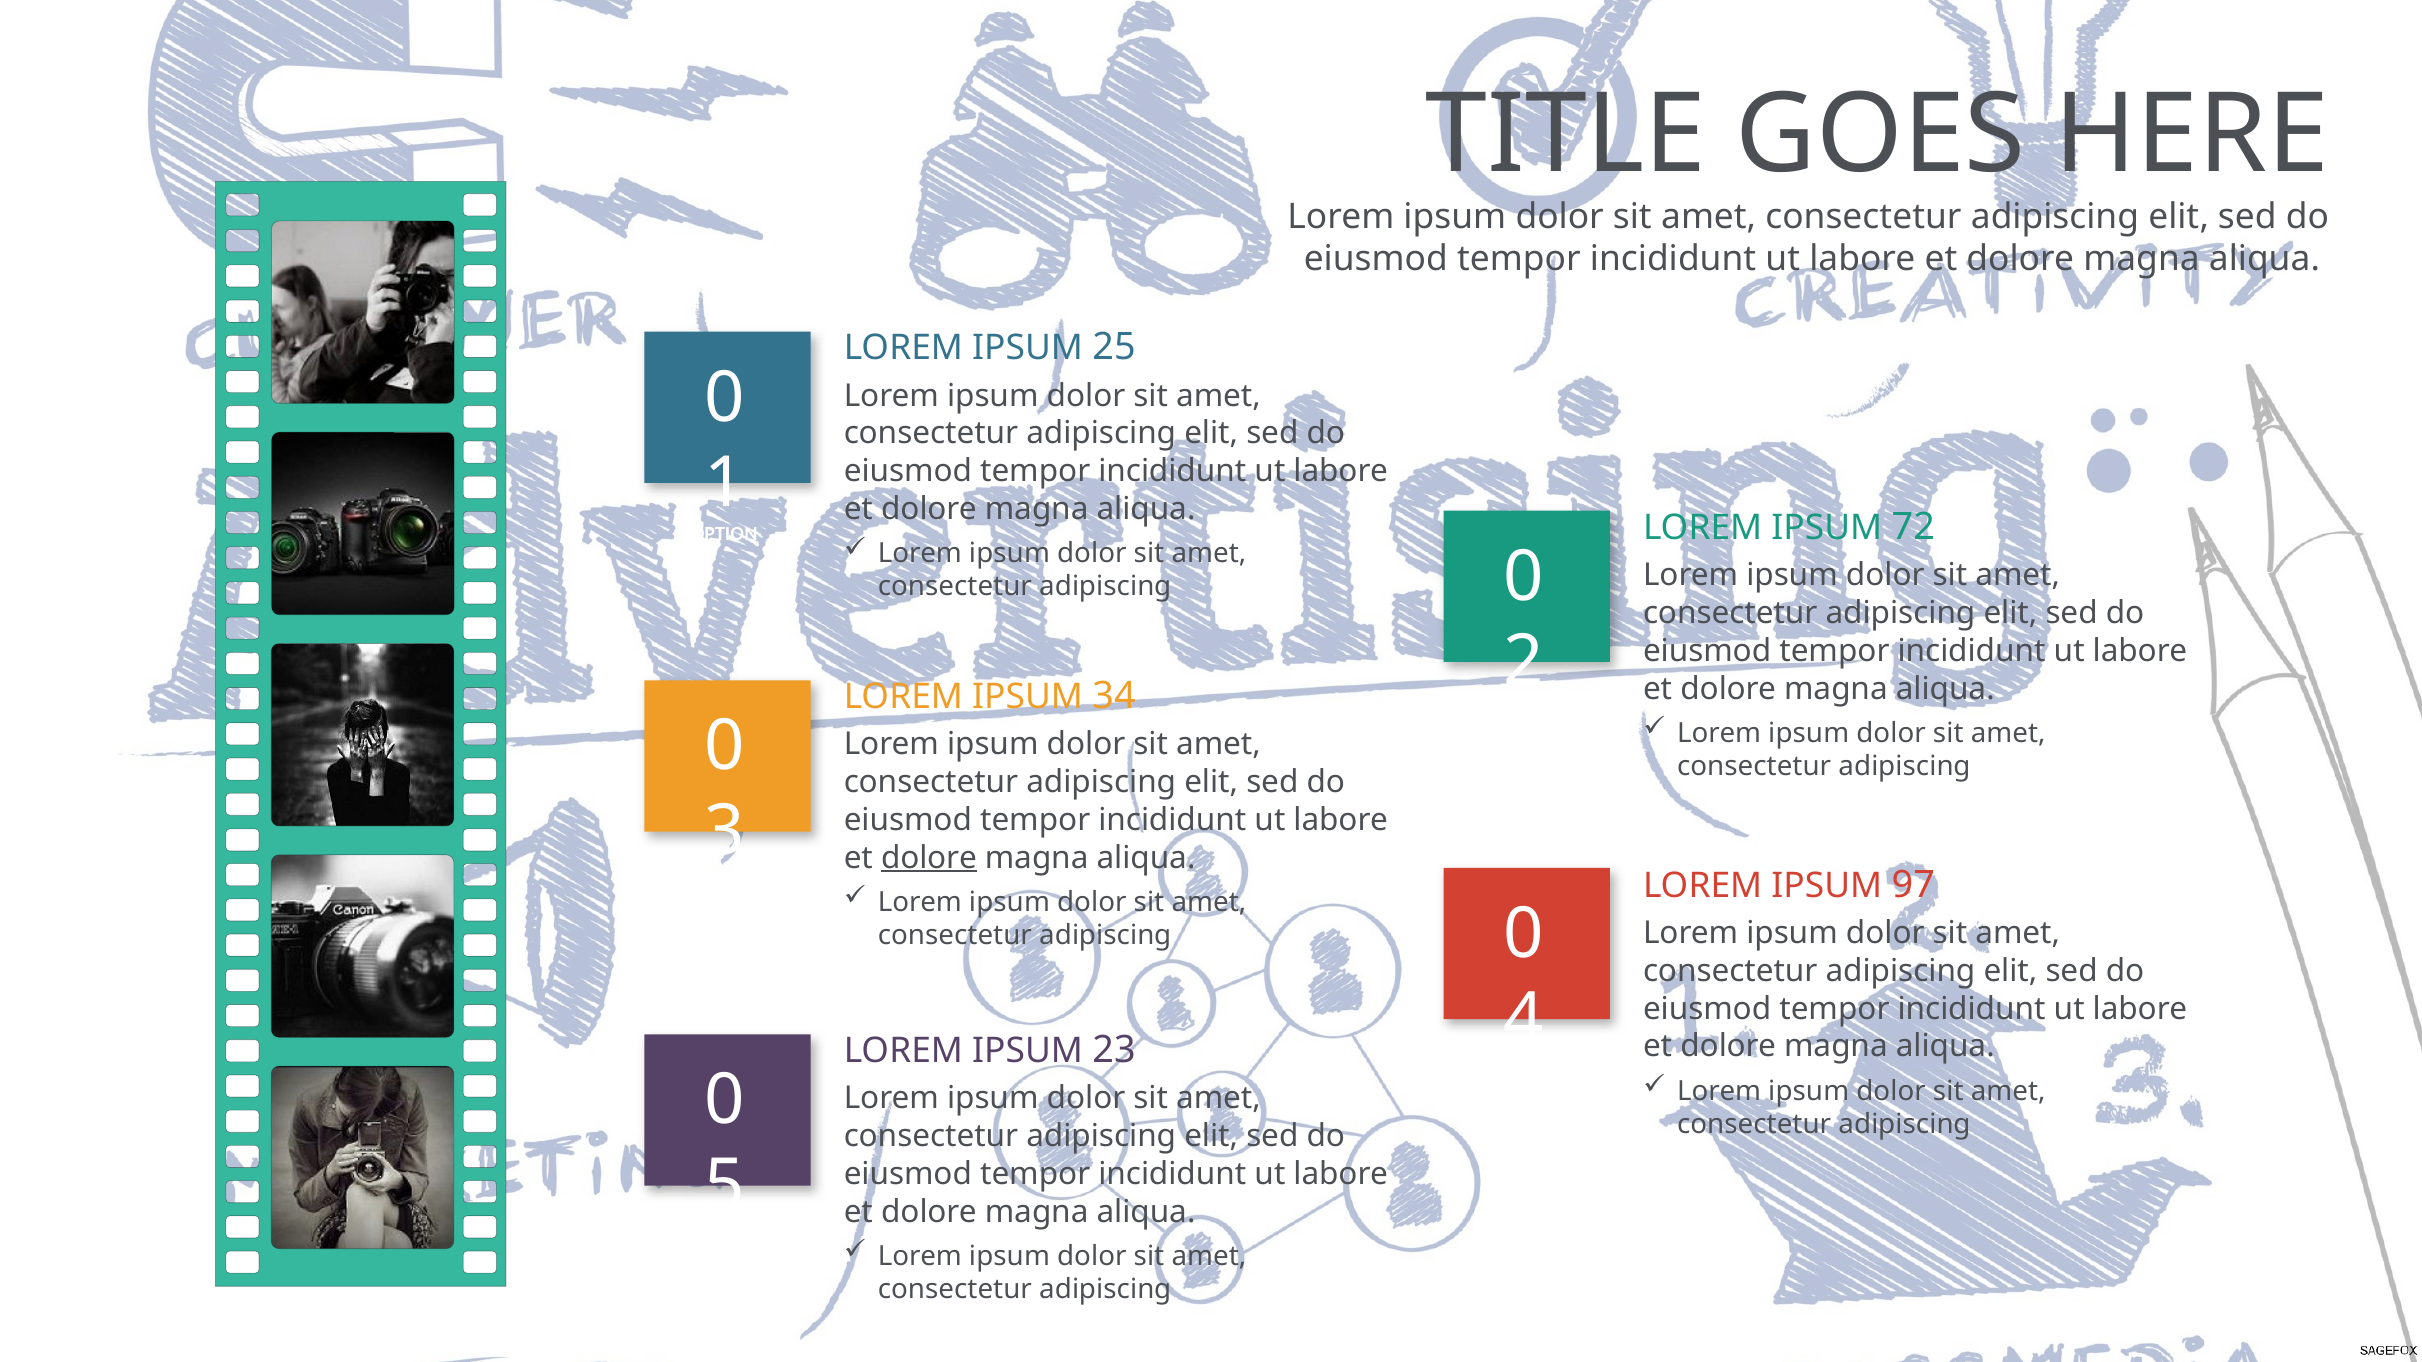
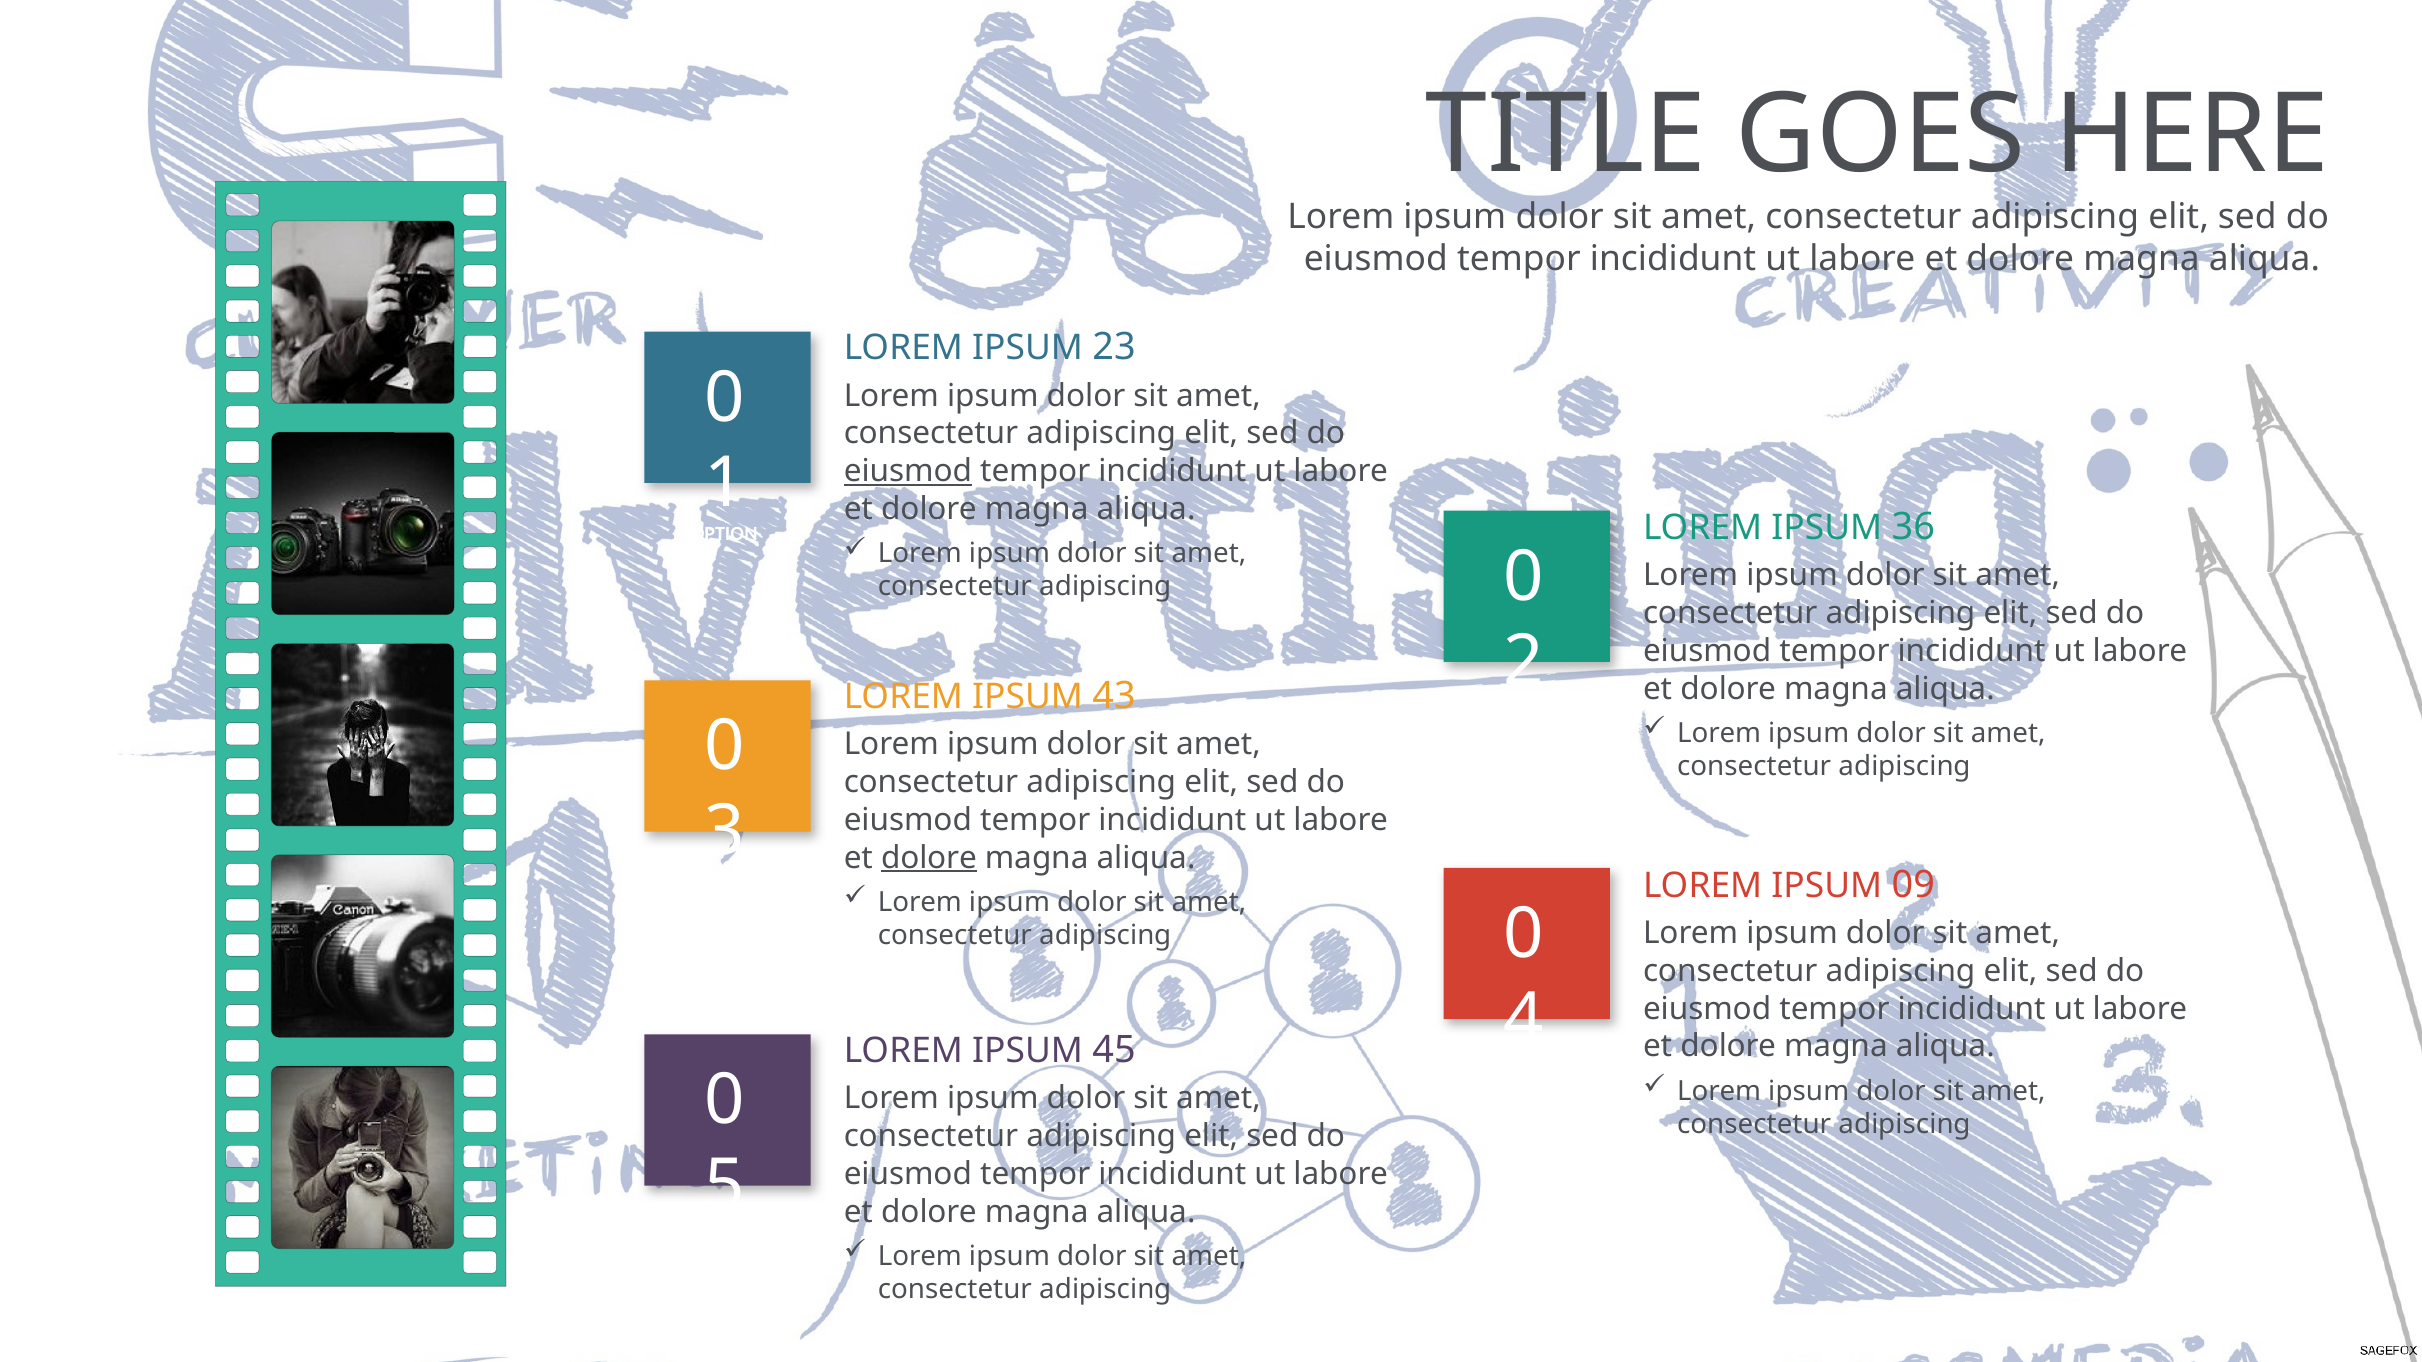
25: 25 -> 23 (1114, 347)
eiusmod underline: none -> present (908, 471)
72: 72 -> 36 (1913, 527)
34: 34 -> 43 (1114, 696)
97: 97 -> 09 (1913, 885)
23: 23 -> 45 (1114, 1050)
